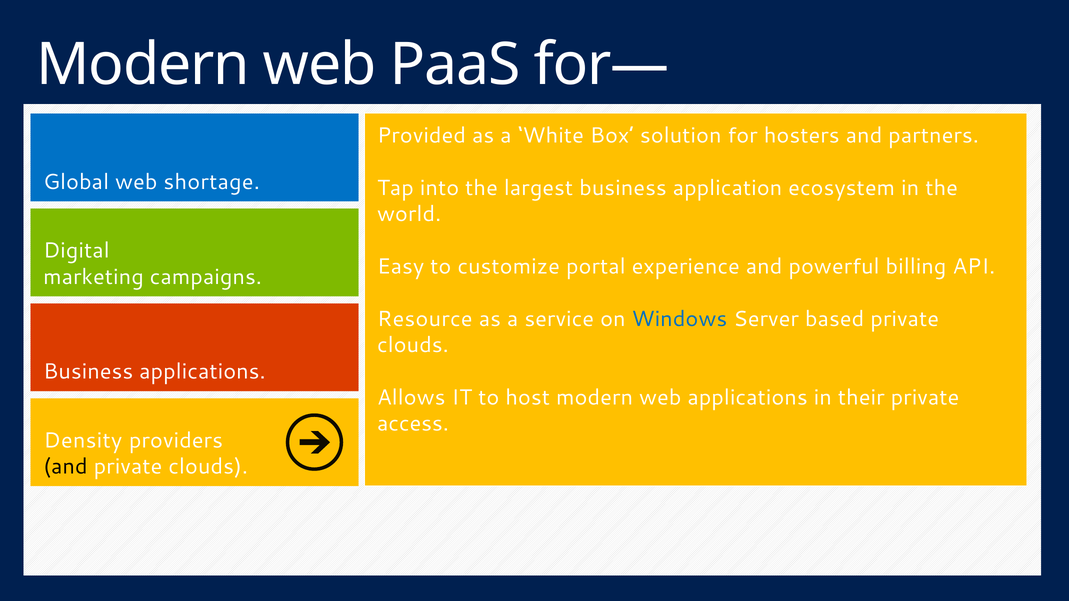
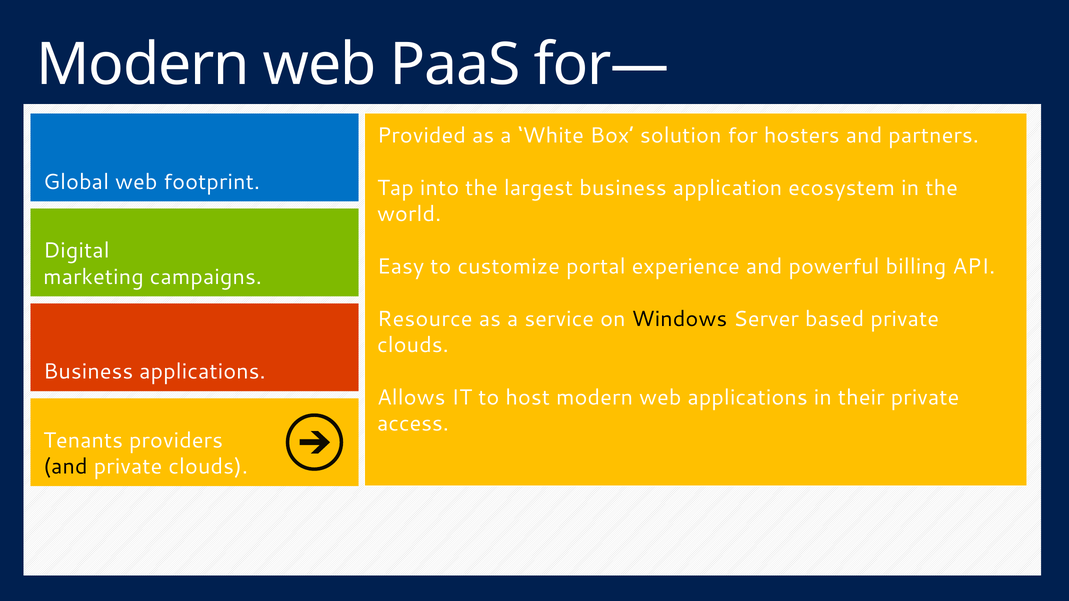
shortage: shortage -> footprint (212, 182)
Windows colour: blue -> black (679, 319)
Density: Density -> Tenants (83, 441)
